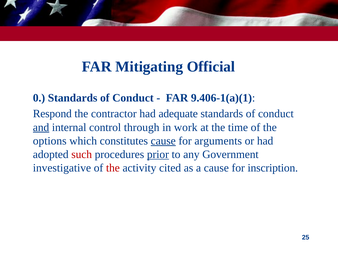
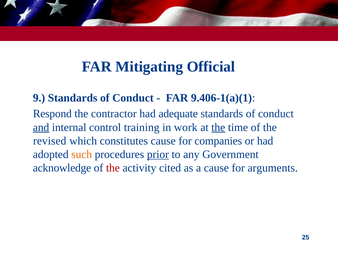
0: 0 -> 9 (39, 98)
through: through -> training (142, 127)
the underline: none -> present (218, 127)
options: options -> revised (50, 141)
cause underline: present -> none (163, 141)
arguments: arguments -> companies (218, 141)
such colour: red -> orange (82, 154)
investigative: investigative -> acknowledge (62, 168)
inscription: inscription -> arguments (273, 168)
